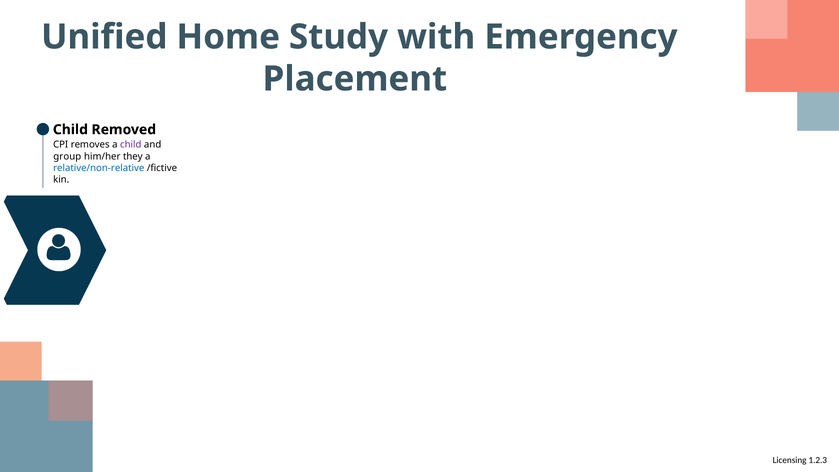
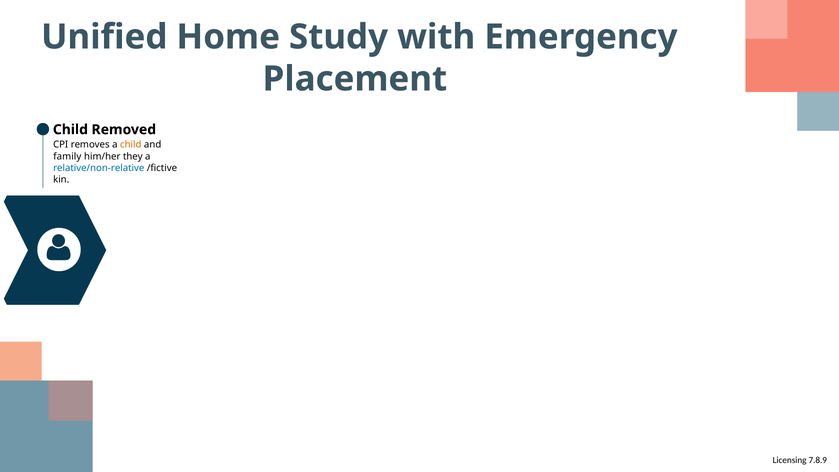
child colour: purple -> orange (131, 145)
group: group -> family (67, 156)
1.2.3: 1.2.3 -> 7.8.9 (818, 460)
